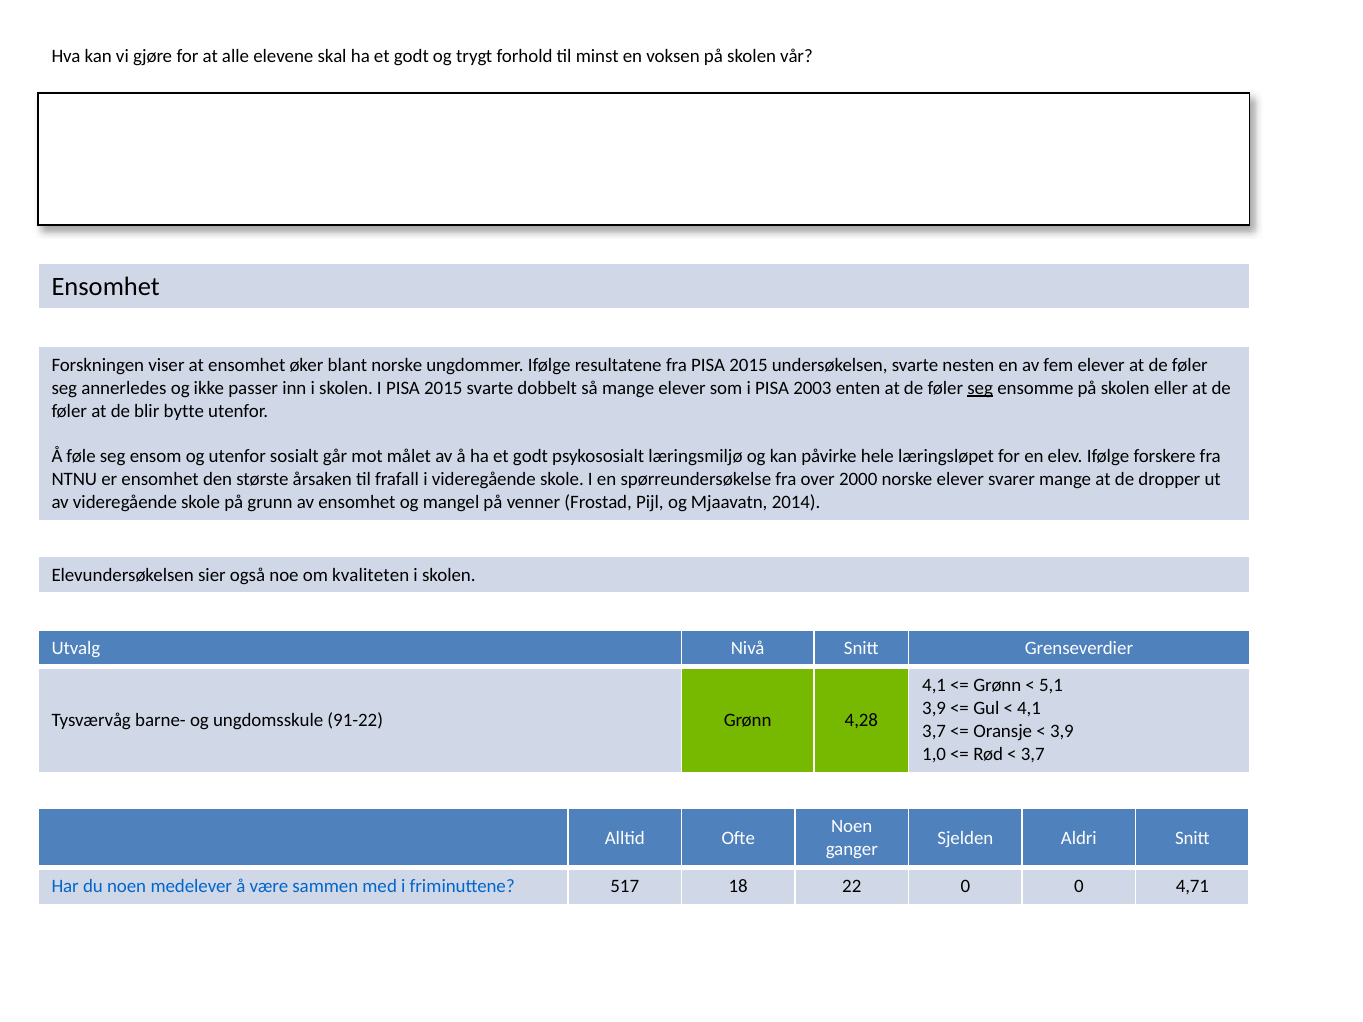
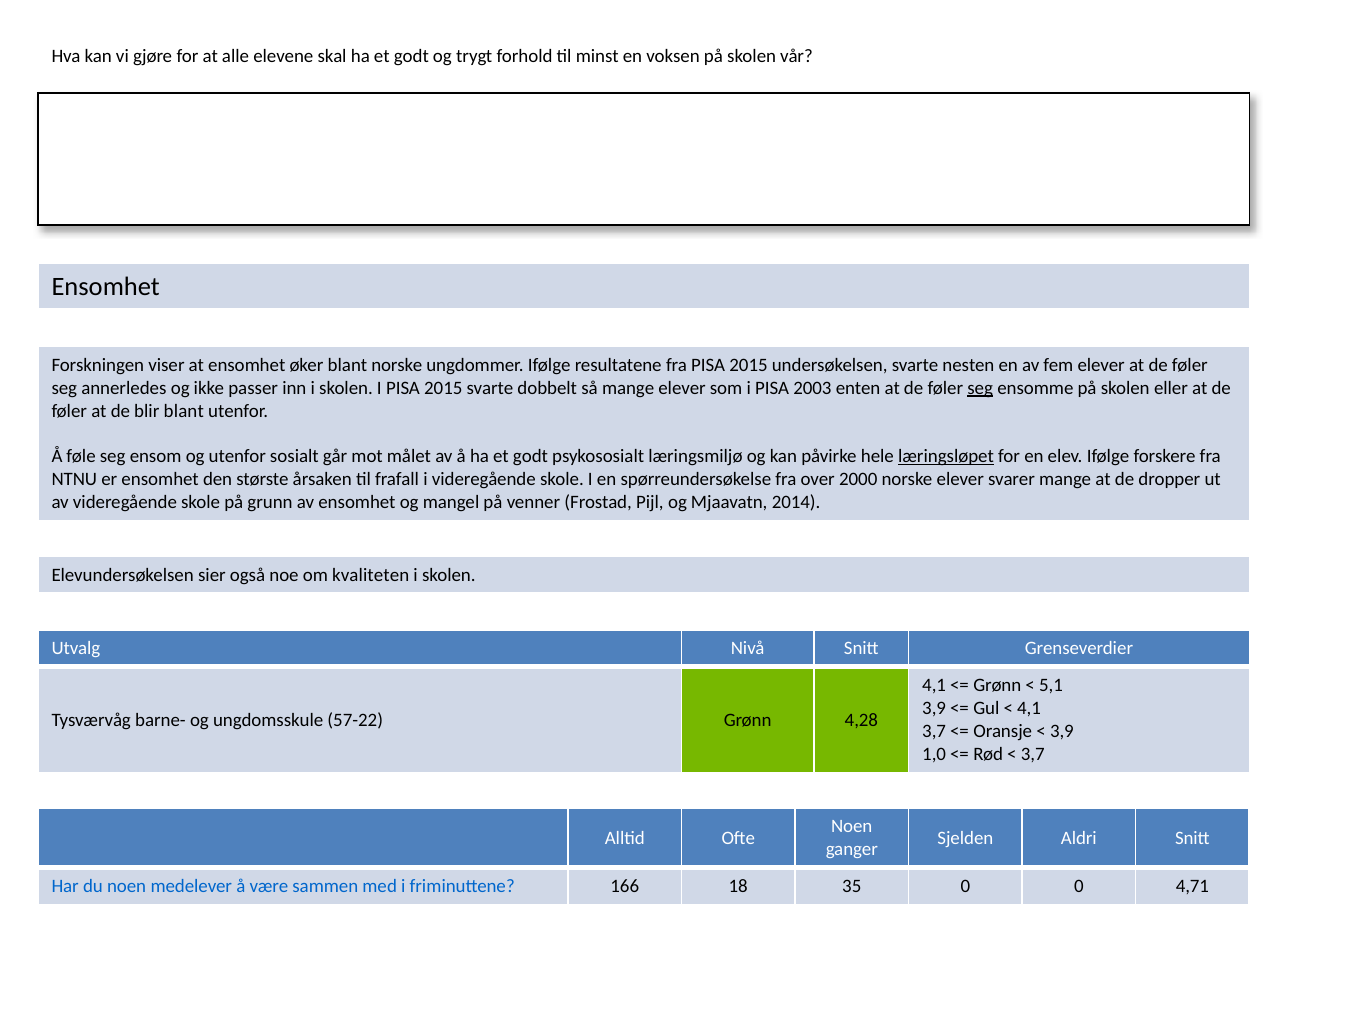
blir bytte: bytte -> blant (184, 411)
læringsløpet underline: none -> present (946, 457)
91-22: 91-22 -> 57-22 (355, 720)
517: 517 -> 166 (625, 886)
22: 22 -> 35 (852, 886)
